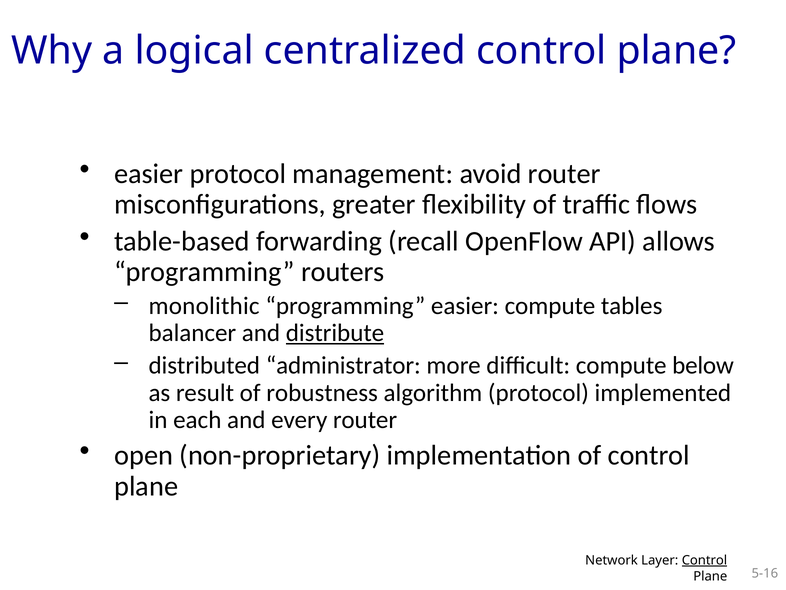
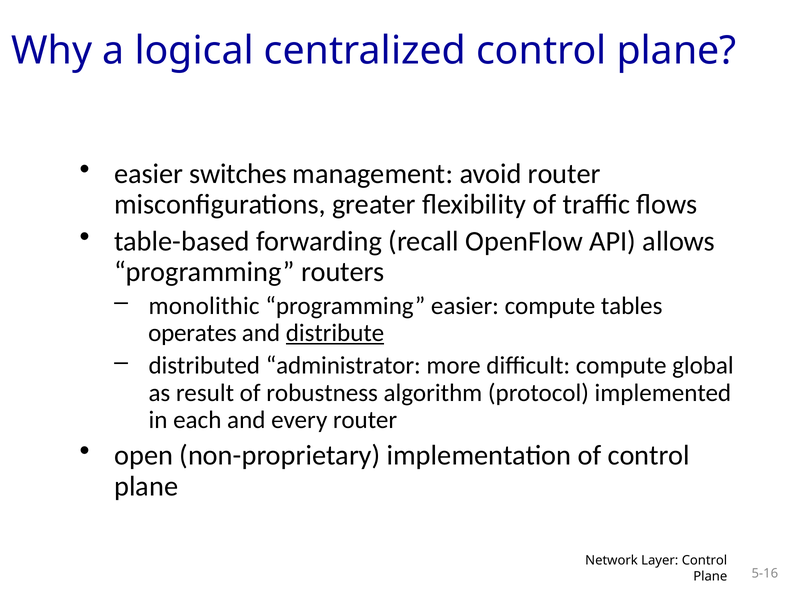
easier protocol: protocol -> switches (238, 174)
balancer: balancer -> operates (192, 333)
below: below -> global (703, 365)
Control underline: present -> none (704, 560)
